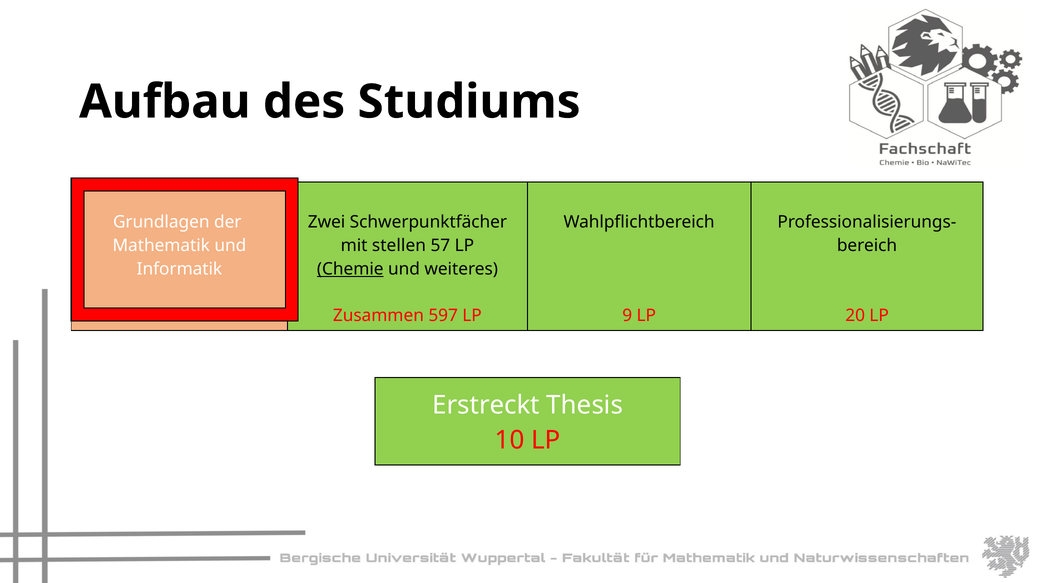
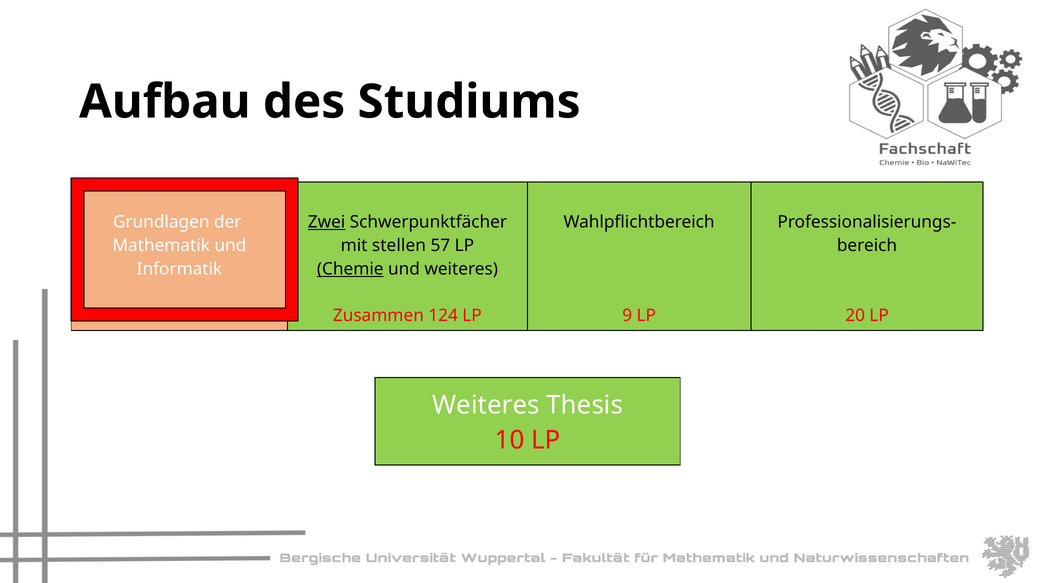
Zwei underline: none -> present (327, 222)
597: 597 -> 124 (443, 316)
Erstreckt: Erstreckt -> Weiteres (486, 405)
